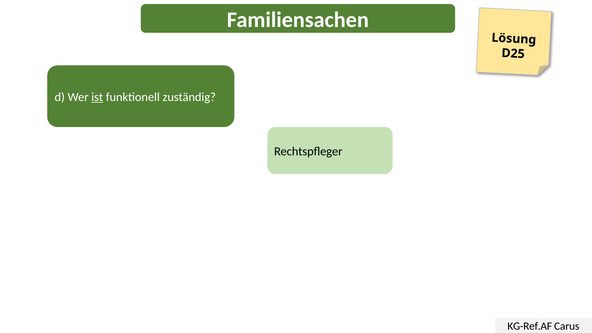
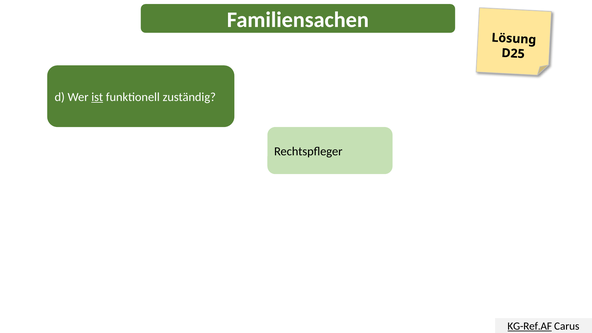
KG-Ref.AF underline: none -> present (530, 326)
